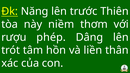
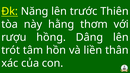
niềm: niềm -> hằng (61, 24)
phép: phép -> hồng (51, 37)
